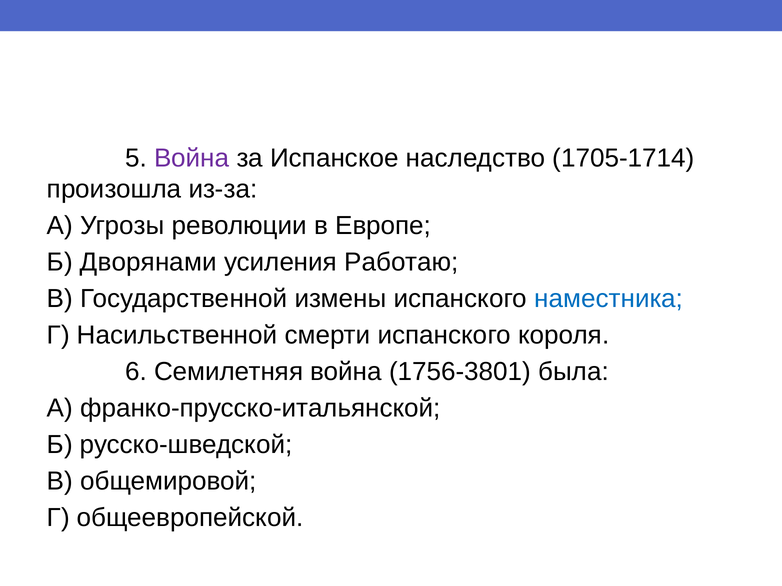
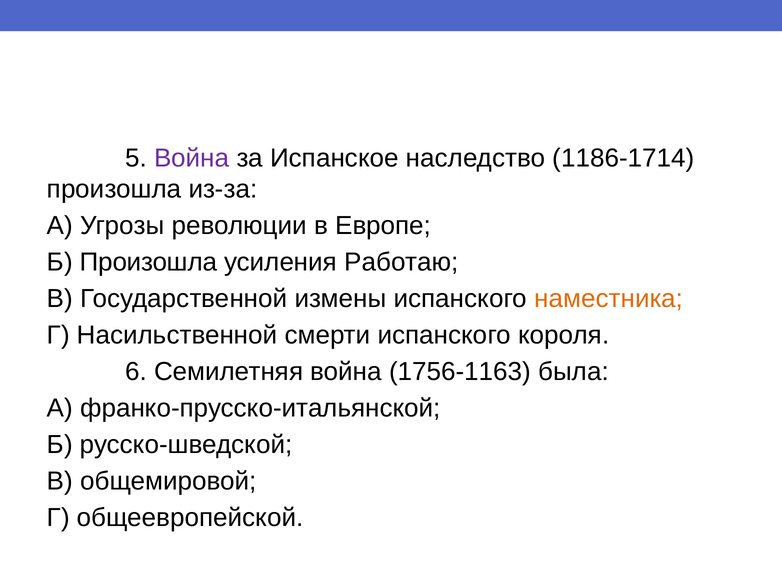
1705-1714: 1705-1714 -> 1186-1714 (623, 158)
Б Дворянами: Дворянами -> Произошла (148, 262)
наместника colour: blue -> orange (609, 299)
1756-3801: 1756-3801 -> 1756-1163 (460, 372)
